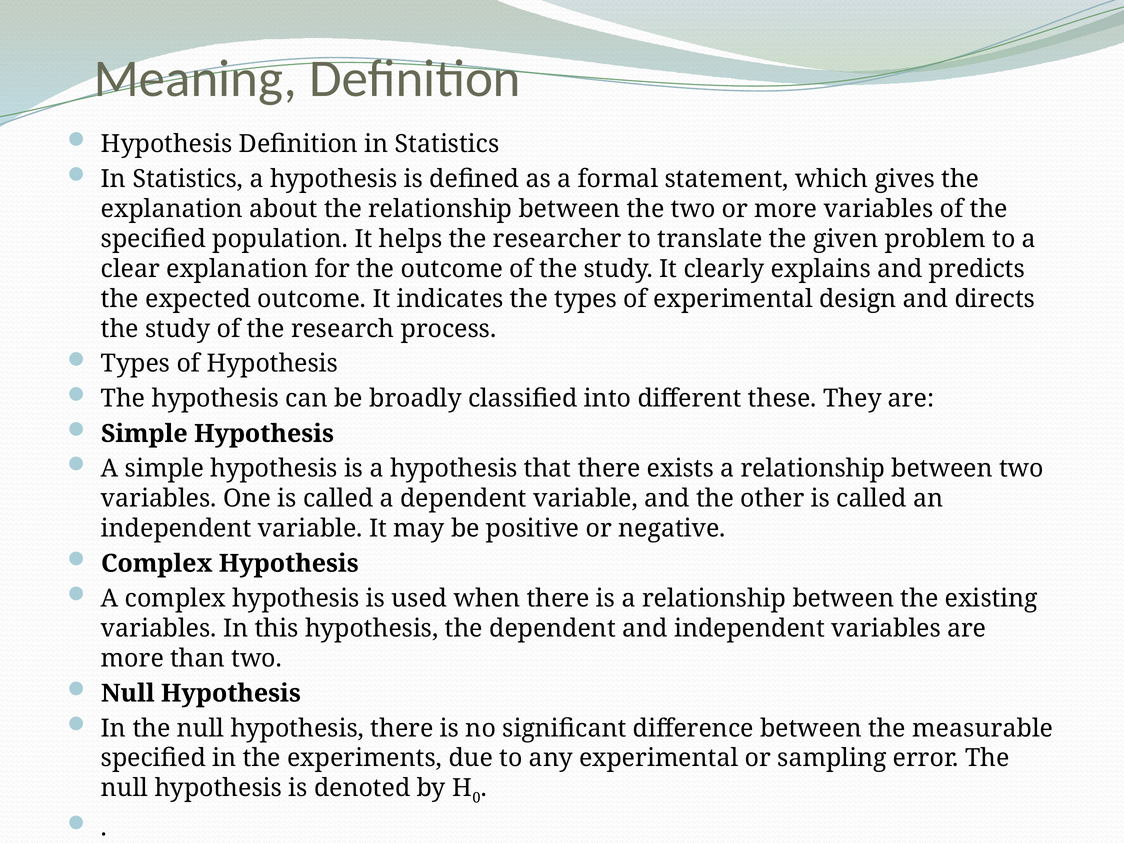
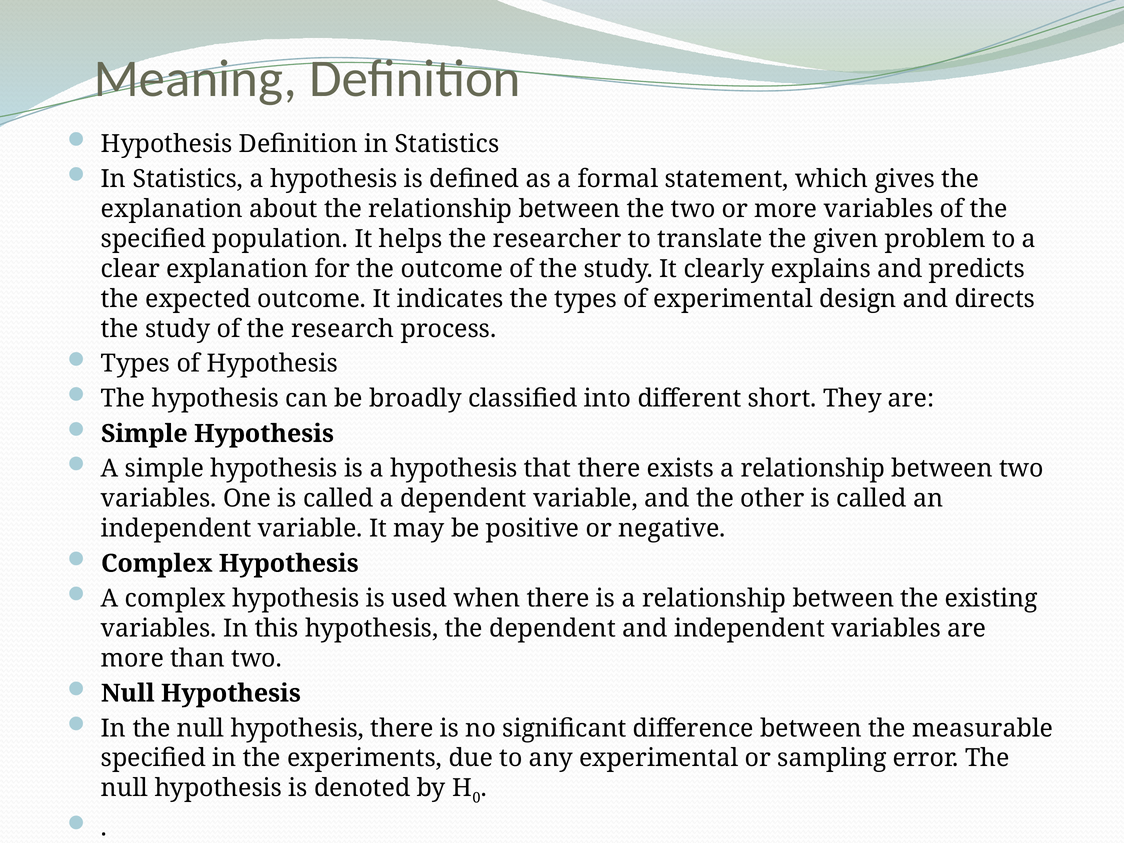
these: these -> short (782, 399)
